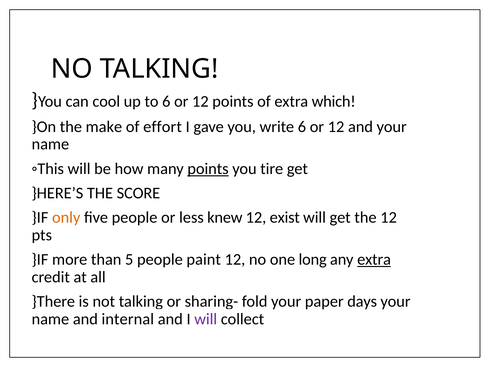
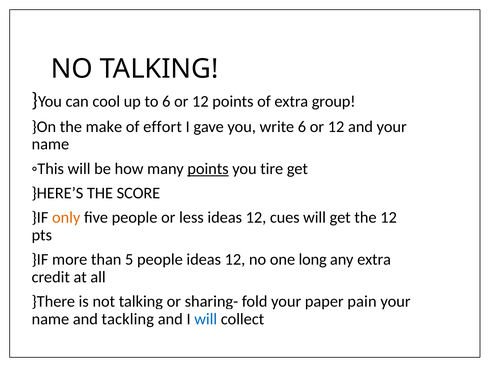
which: which -> group (334, 101)
less knew: knew -> ideas (225, 218)
exist: exist -> cues (285, 218)
people paint: paint -> ideas (204, 260)
extra underline: present -> none (374, 260)
days: days -> pain (362, 302)
internal: internal -> tackling (128, 320)
will colour: purple -> blue (206, 320)
